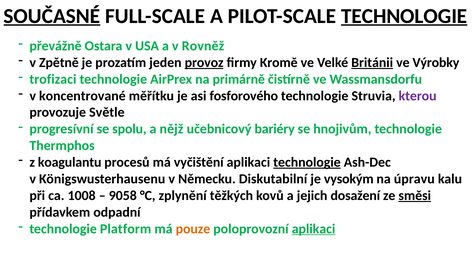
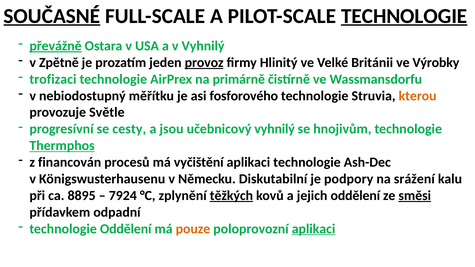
převážně underline: none -> present (56, 46)
v Rovněž: Rovněž -> Vyhnilý (203, 46)
Kromě: Kromě -> Hlinitý (279, 63)
Británii underline: present -> none (372, 63)
koncentrované: koncentrované -> nebiodostupný (82, 96)
kterou colour: purple -> orange (418, 96)
spolu: spolu -> cesty (129, 129)
nějž: nějž -> jsou (172, 129)
učebnicový bariéry: bariéry -> vyhnilý (275, 129)
Thermphos underline: none -> present (62, 146)
koagulantu: koagulantu -> financován (70, 162)
technologie underline: present -> none (307, 162)
vysokým: vysokým -> podpory (349, 179)
úpravu: úpravu -> srážení (414, 179)
1008: 1008 -> 8895 (82, 196)
9058: 9058 -> 7924 (123, 196)
těžkých underline: none -> present (231, 196)
jejich dosažení: dosažení -> oddělení (355, 196)
technologie Platform: Platform -> Oddělení (126, 229)
